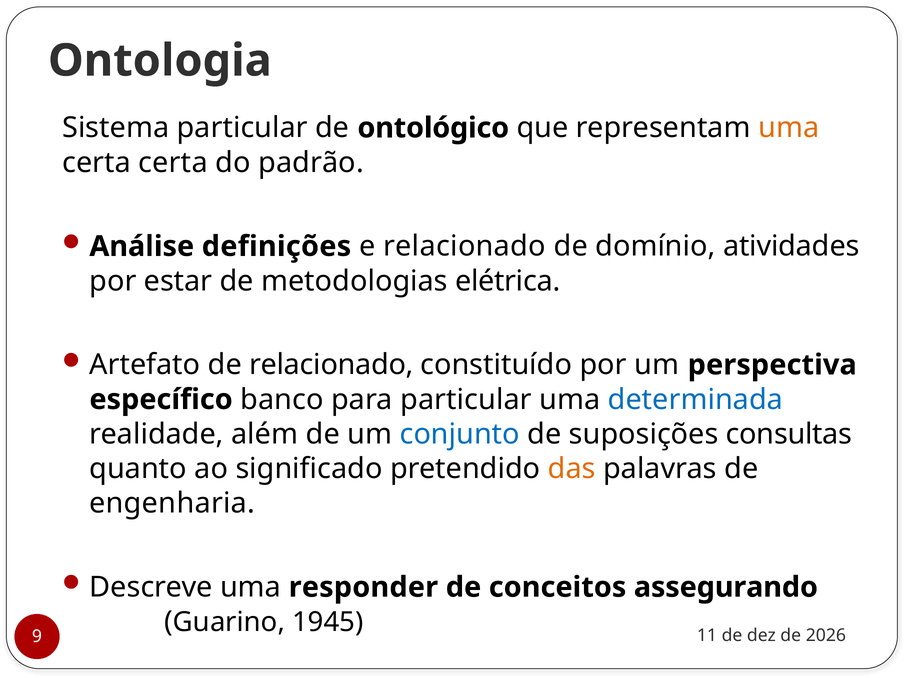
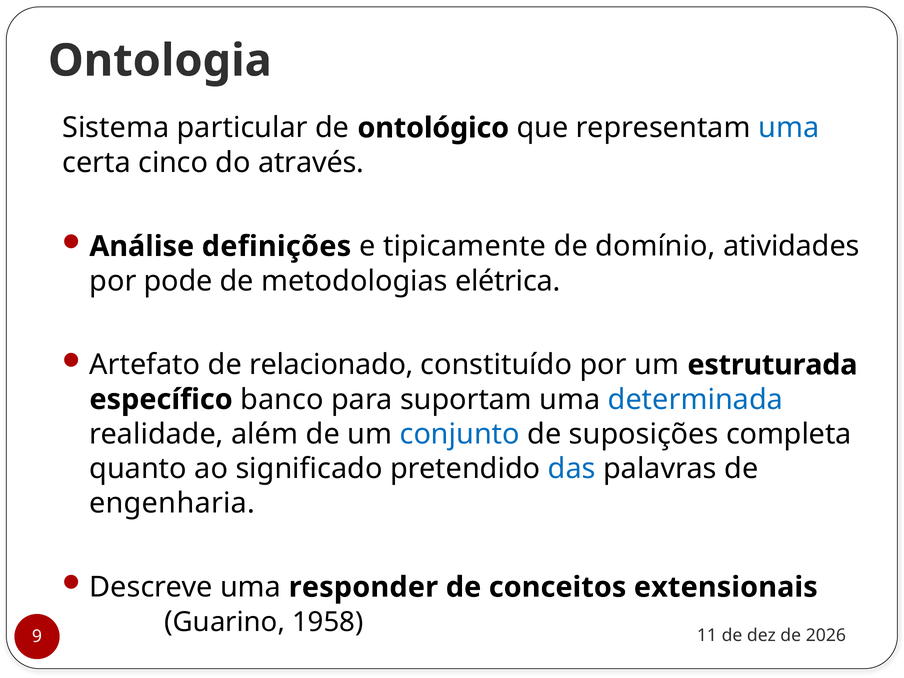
uma colour: orange -> blue (789, 128)
certa certa: certa -> cinco (173, 163)
padrão: padrão -> através (311, 163)
e relacionado: relacionado -> tipicamente (465, 246)
estar: estar -> pode (178, 281)
perspectiva: perspectiva -> estruturada (772, 365)
para particular: particular -> suportam (466, 399)
consultas: consultas -> completa (789, 434)
das colour: orange -> blue (572, 469)
assegurando: assegurando -> extensionais (726, 587)
1945: 1945 -> 1958 (328, 622)
